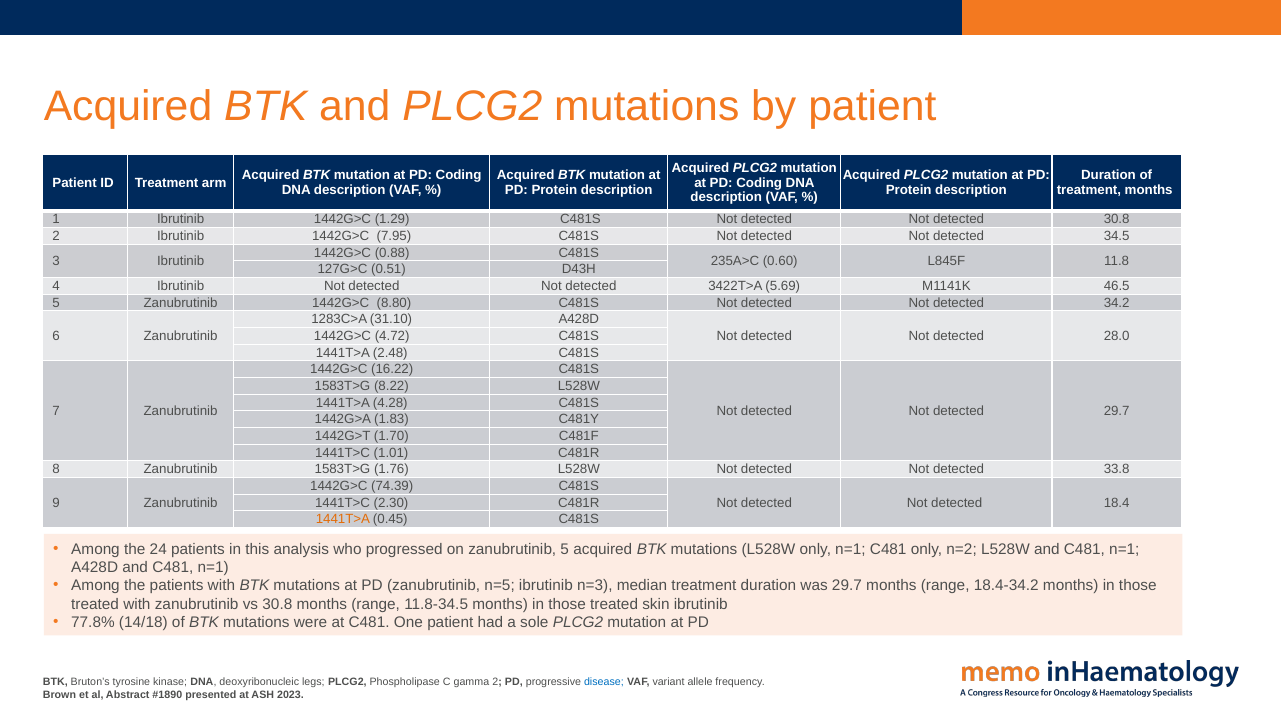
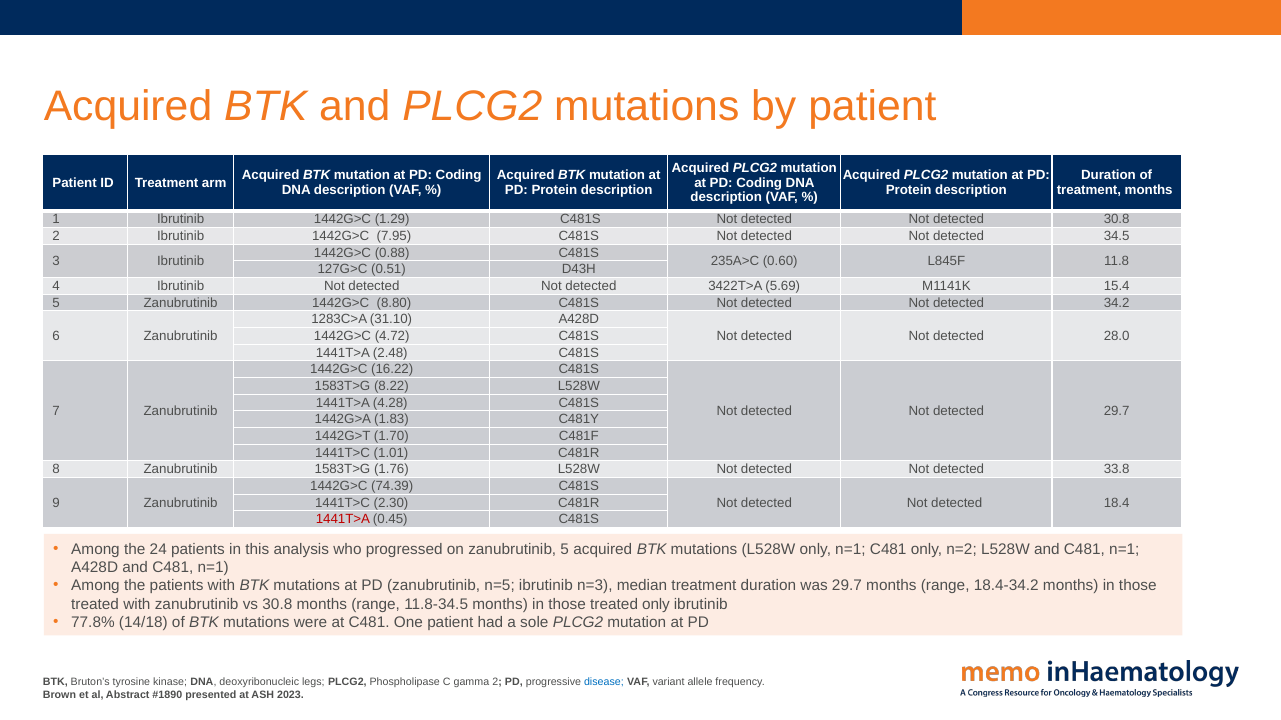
46.5: 46.5 -> 15.4 (1117, 286)
1441T>A colour: orange -> red (343, 520)
treated skin: skin -> only (656, 605)
